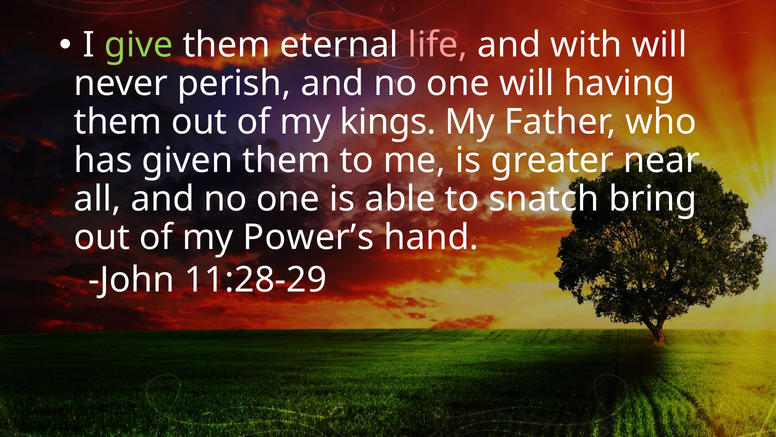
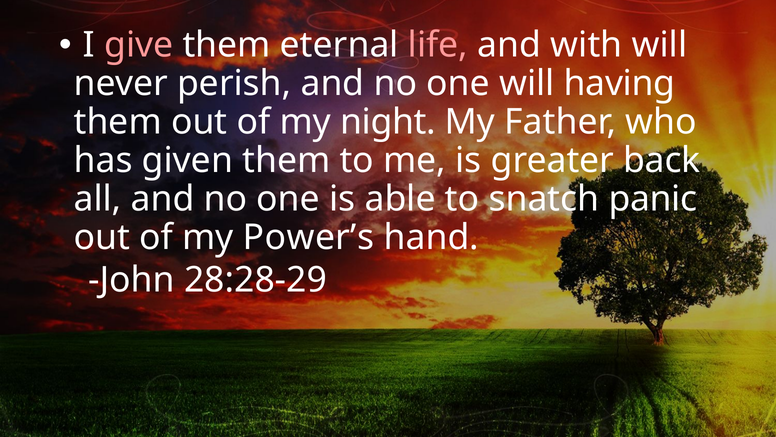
give colour: light green -> pink (139, 45)
kings: kings -> night (388, 122)
near: near -> back (662, 160)
bring: bring -> panic (653, 199)
11:28-29: 11:28-29 -> 28:28-29 (256, 280)
